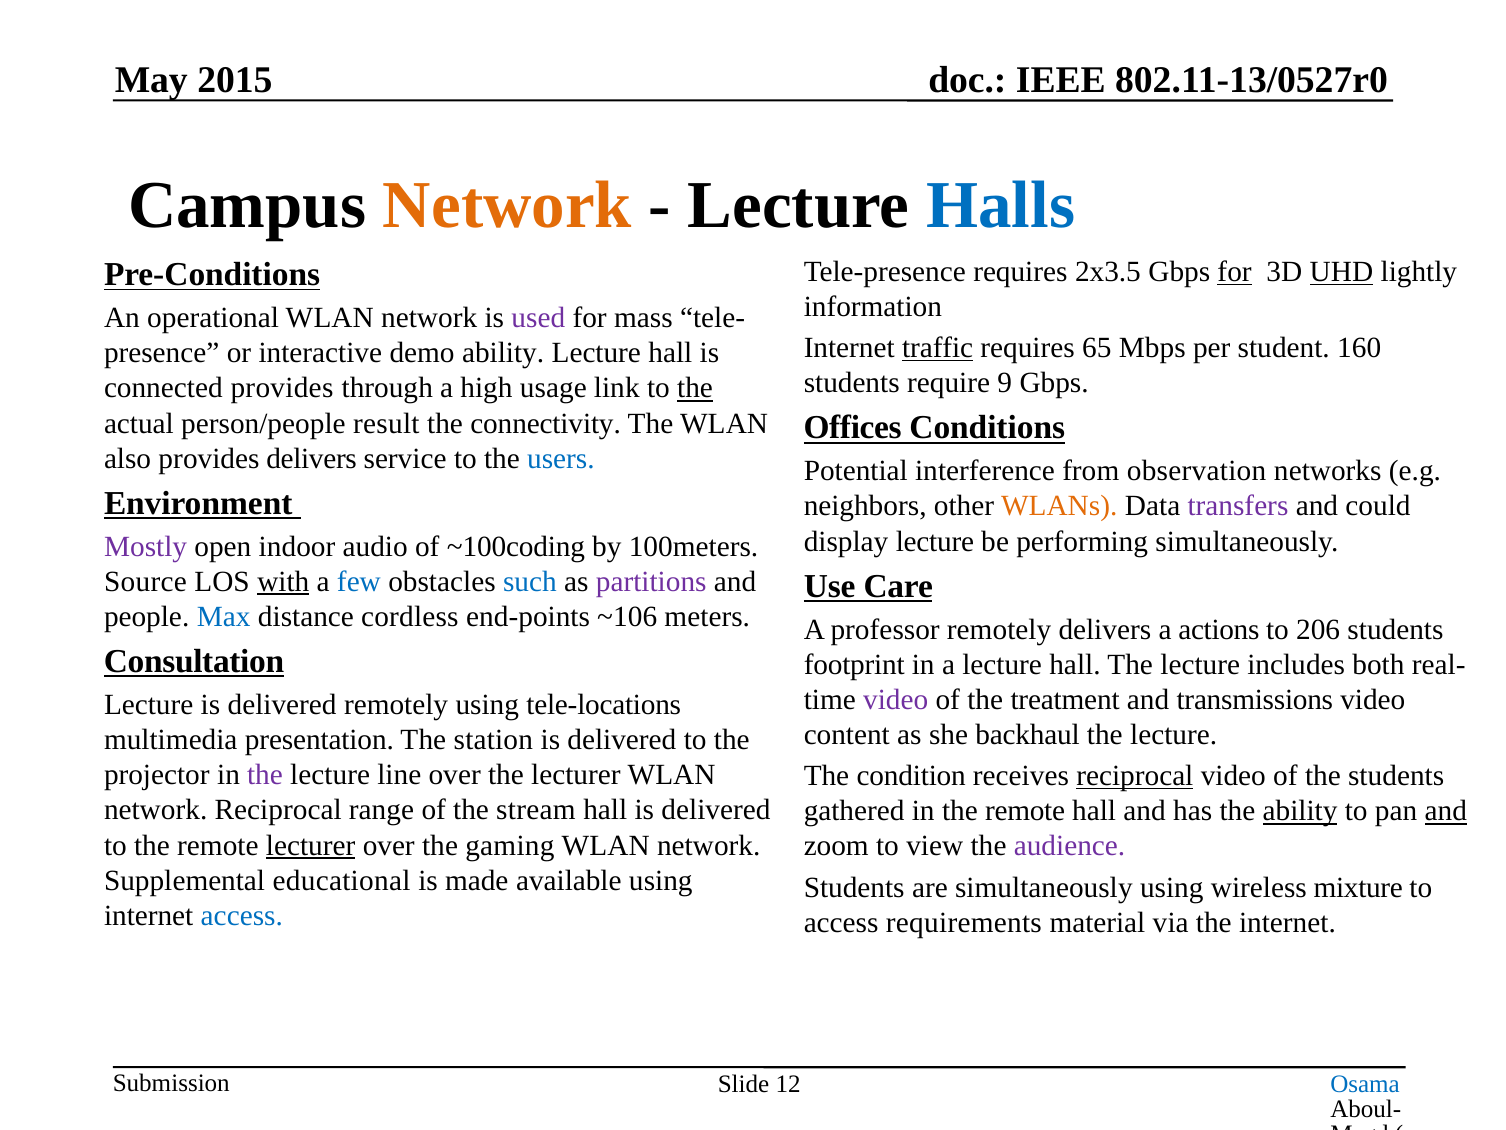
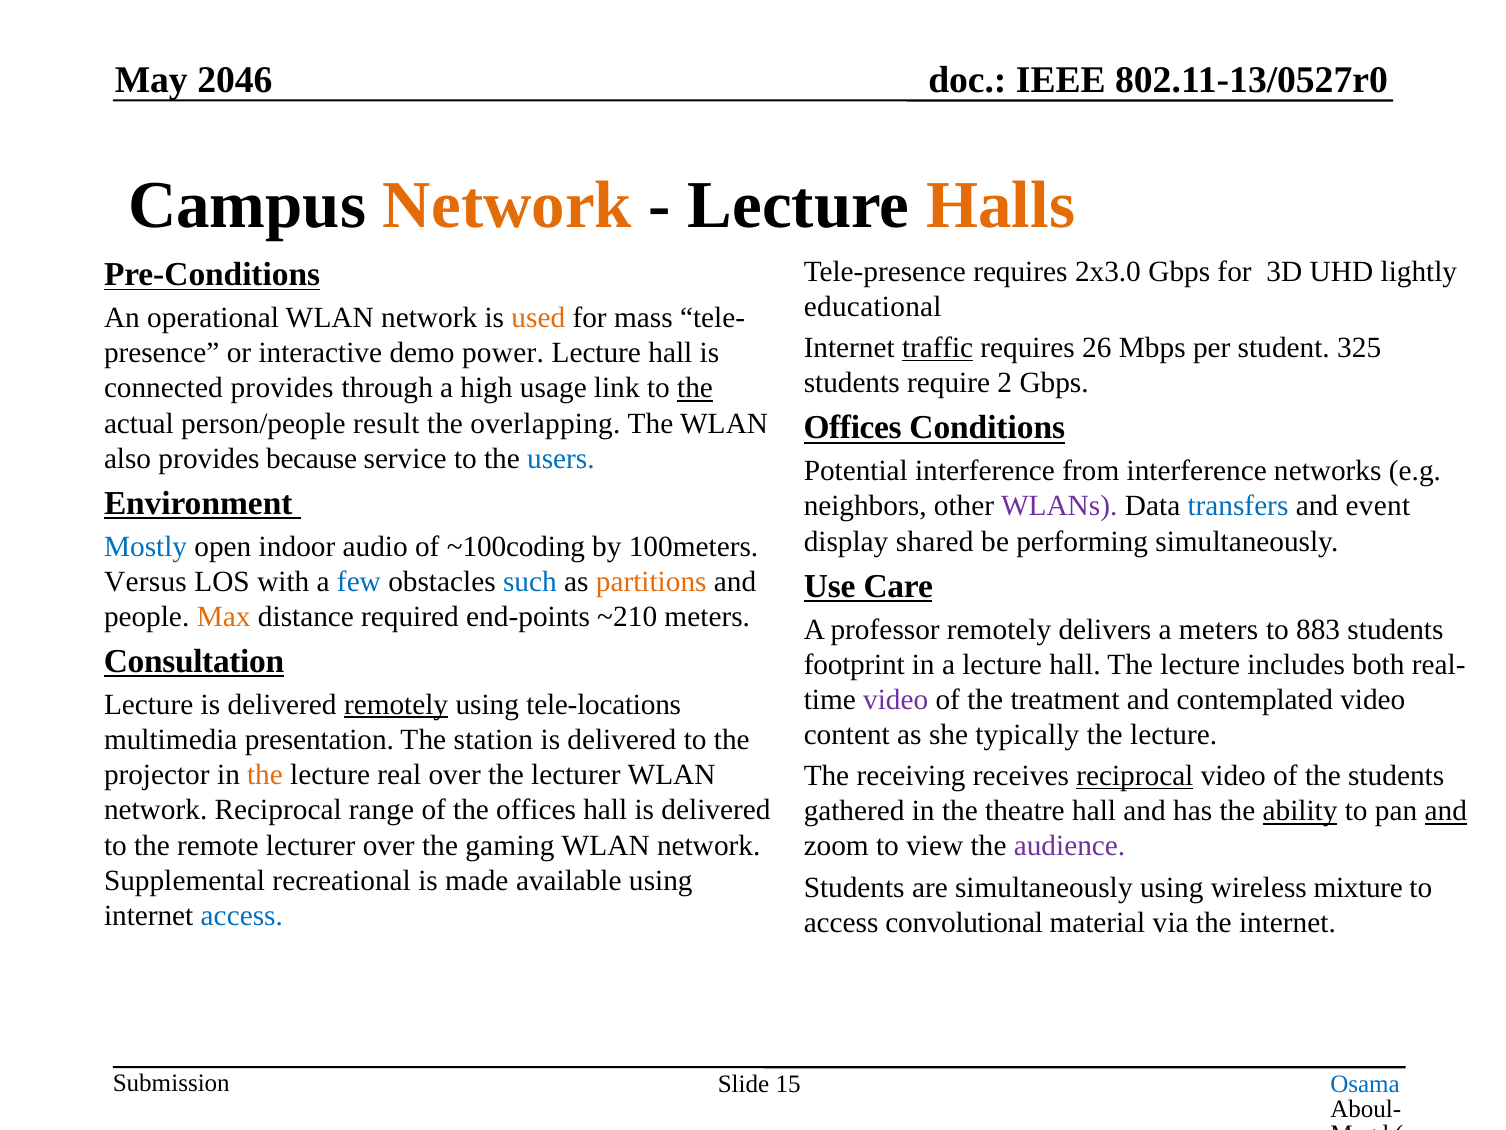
2015: 2015 -> 2046 (235, 80)
Halls colour: blue -> orange (1001, 205)
2x3.5: 2x3.5 -> 2x3.0 (1108, 272)
for underline: present -> none (1235, 272)
UHD underline: present -> none (1342, 272)
information: information -> educational (873, 307)
used colour: purple -> orange (538, 318)
65: 65 -> 26 (1097, 348)
160: 160 -> 325 (1359, 348)
demo ability: ability -> power (503, 353)
9: 9 -> 2 (1005, 383)
connectivity: connectivity -> overlapping (545, 423)
provides delivers: delivers -> because (312, 458)
from observation: observation -> interference (1197, 471)
WLANs colour: orange -> purple (1059, 506)
transfers colour: purple -> blue (1238, 506)
could: could -> event (1378, 506)
display lecture: lecture -> shared (935, 541)
Mostly colour: purple -> blue (146, 546)
Source: Source -> Versus (145, 581)
with underline: present -> none (283, 581)
partitions colour: purple -> orange (651, 581)
Max colour: blue -> orange (224, 617)
cordless: cordless -> required (410, 617)
~106: ~106 -> ~210 (627, 617)
a actions: actions -> meters (1219, 629)
206: 206 -> 883 (1318, 629)
transmissions: transmissions -> contemplated (1255, 699)
remotely underline: none -> present (396, 704)
backhaul: backhaul -> typically (1027, 735)
the colour: purple -> orange (265, 775)
line: line -> real (399, 775)
condition: condition -> receiving (911, 776)
the stream: stream -> offices (536, 810)
in the remote: remote -> theatre (1025, 811)
lecturer underline: present -> none (311, 845)
educational: educational -> recreational (342, 880)
requirements: requirements -> convolutional (964, 922)
12: 12 -> 15 (788, 1083)
